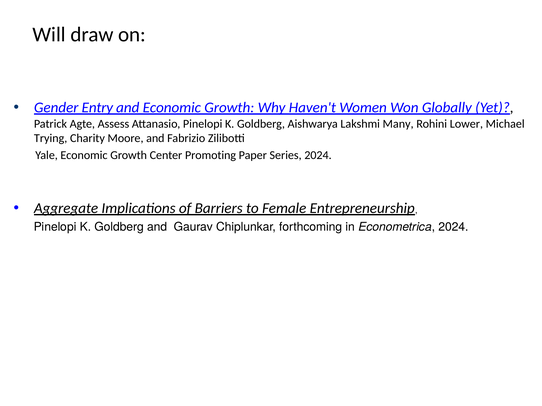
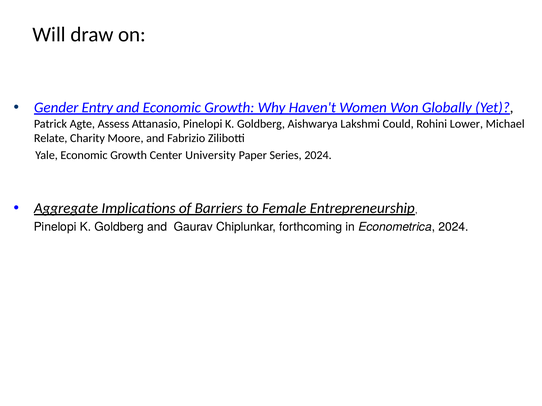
Many: Many -> Could (398, 124)
Trying: Trying -> Relate (51, 138)
Promoting: Promoting -> University (210, 155)
